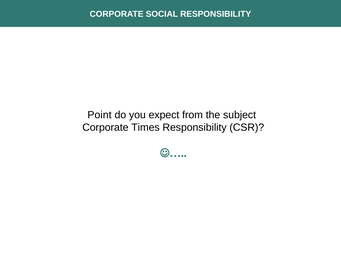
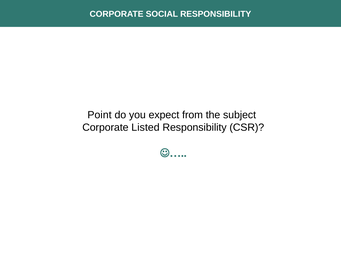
Times: Times -> Listed (145, 127)
